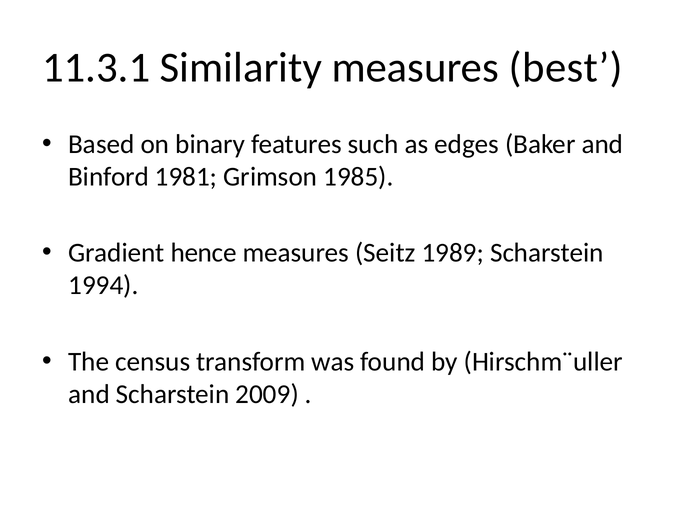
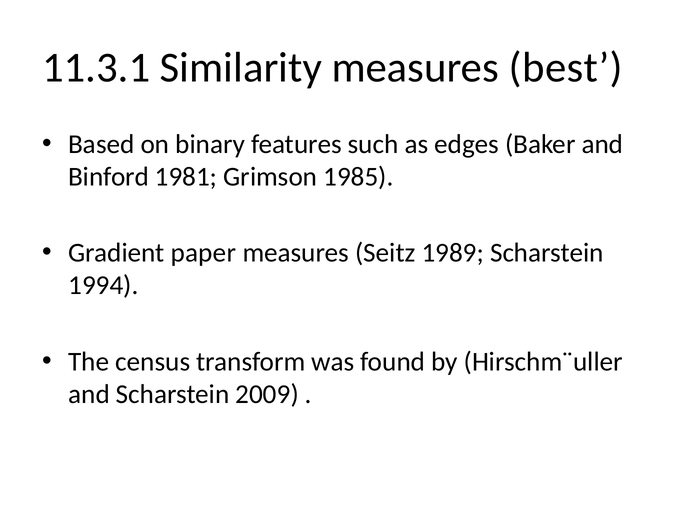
hence: hence -> paper (203, 253)
